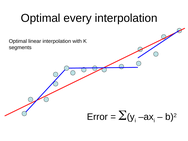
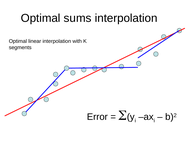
every: every -> sums (78, 18)
